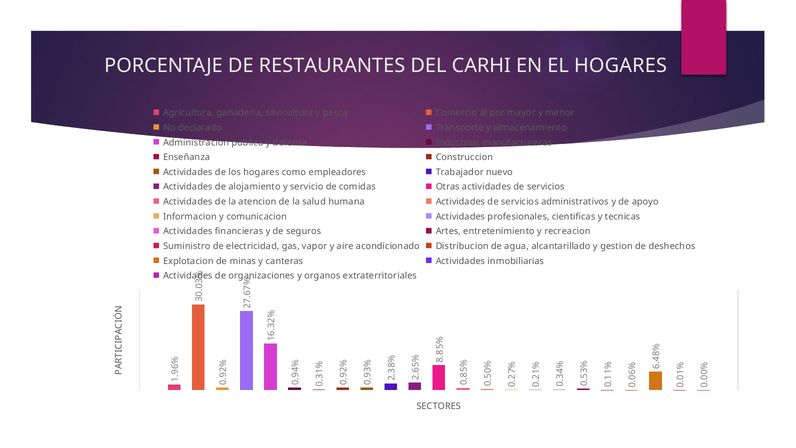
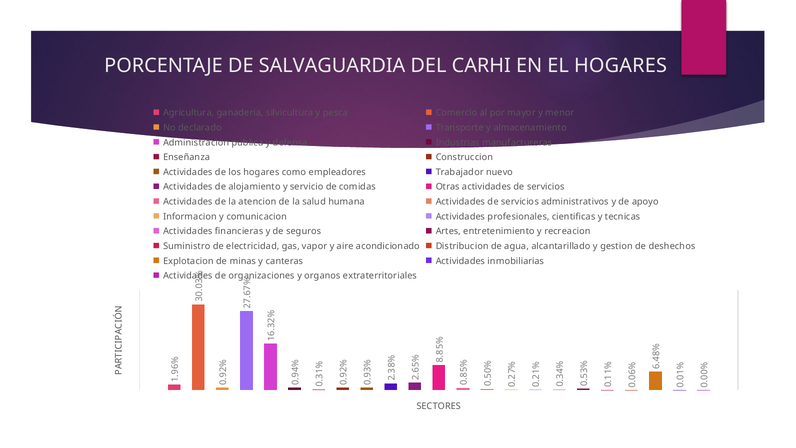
RESTAURANTES: RESTAURANTES -> SALVAGUARDIA (332, 66)
